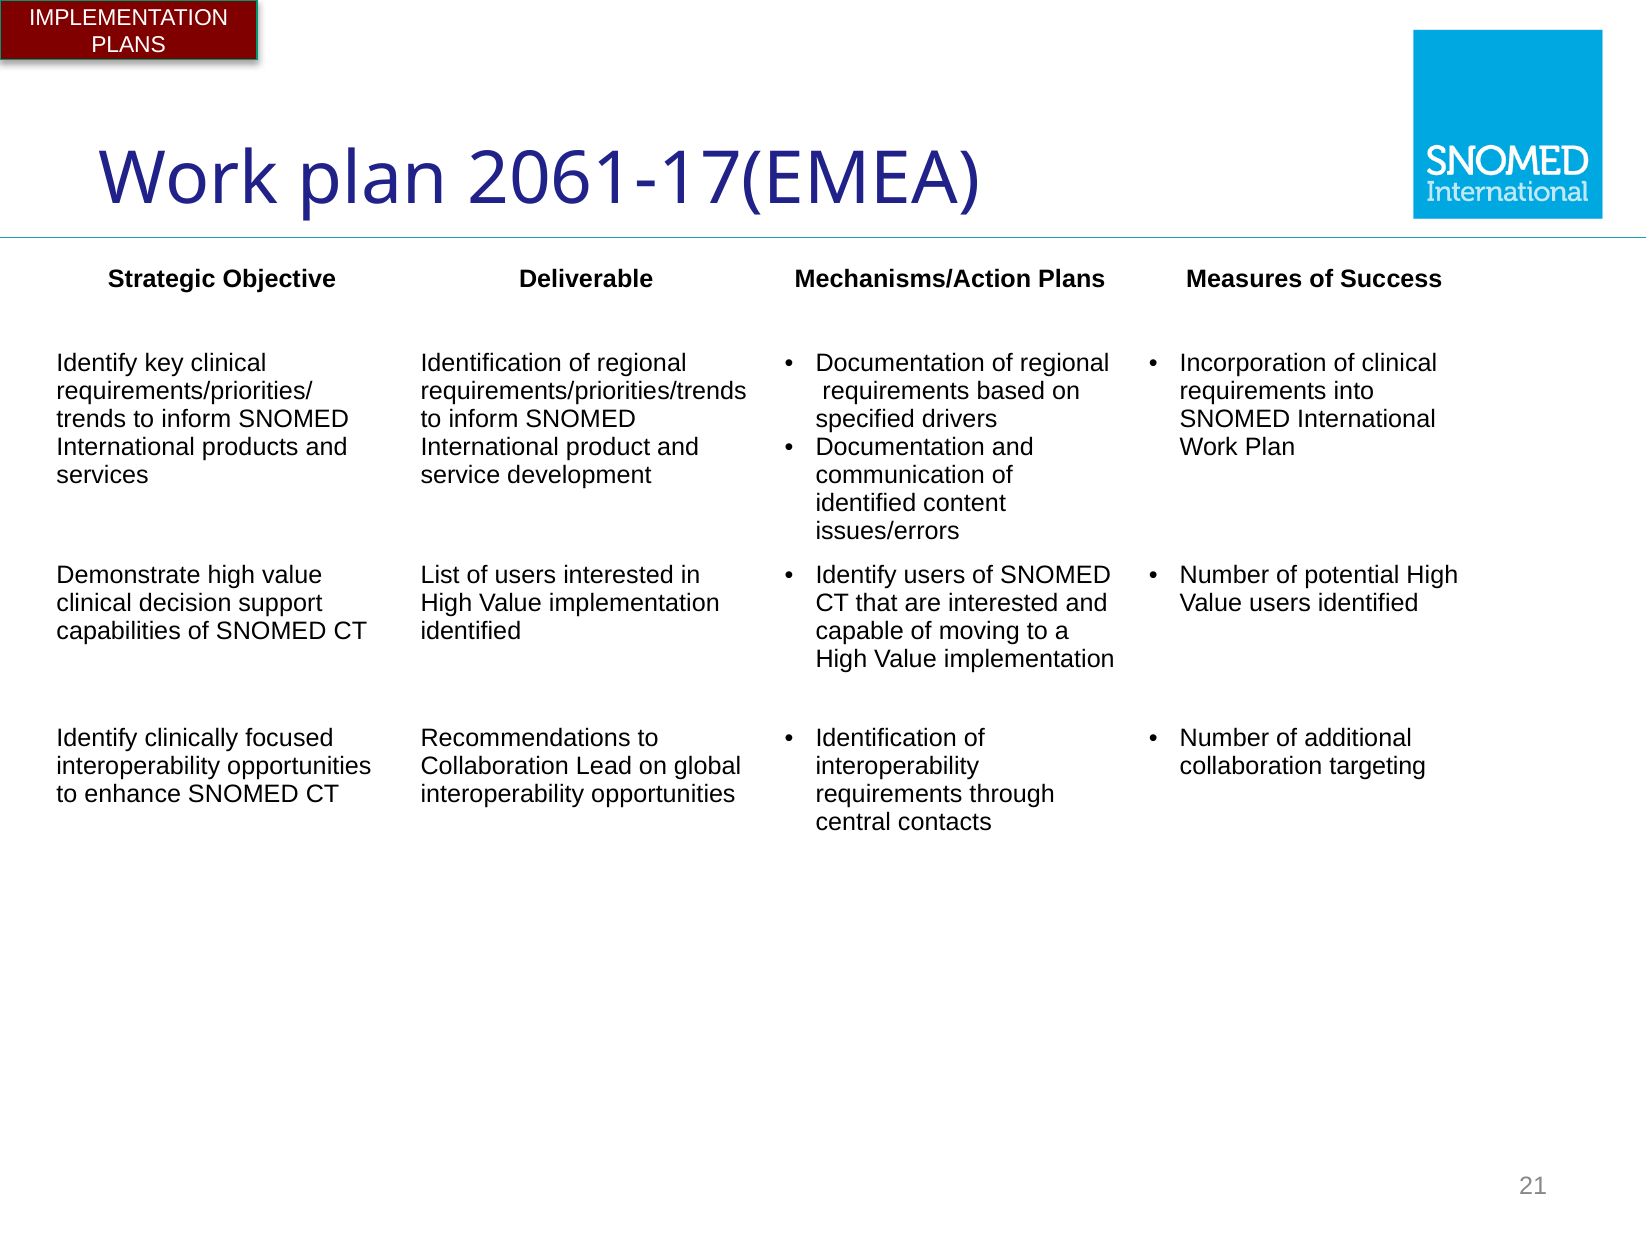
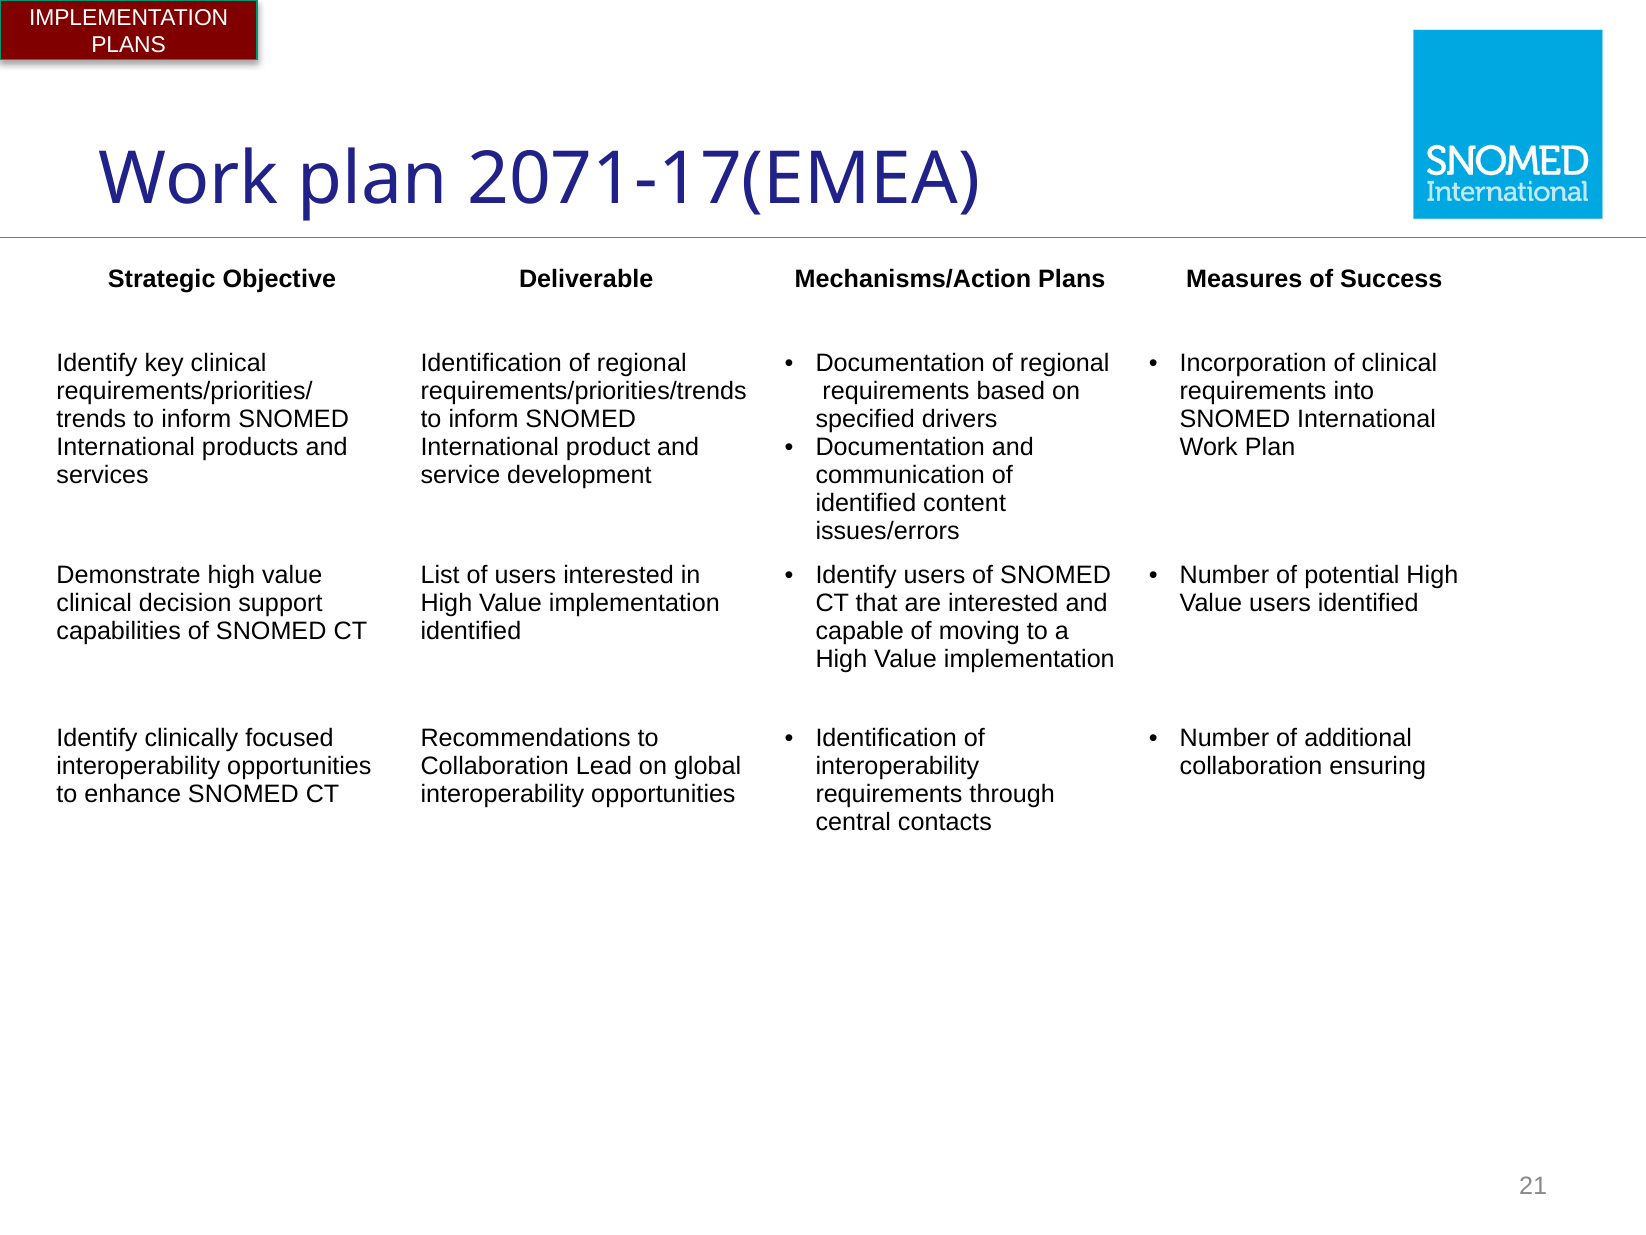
2061-17(EMEA: 2061-17(EMEA -> 2071-17(EMEA (724, 179)
targeting: targeting -> ensuring (1378, 766)
